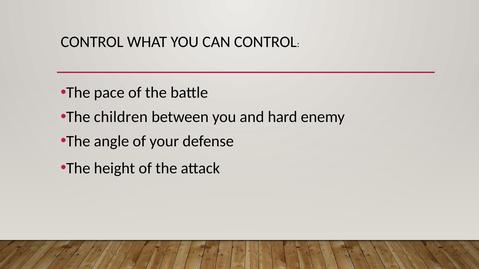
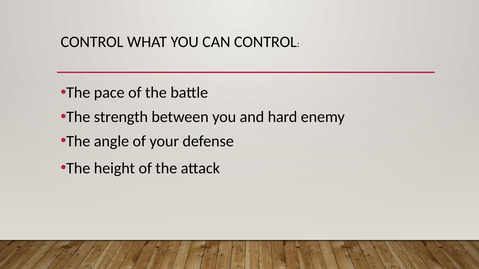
children: children -> strength (121, 117)
